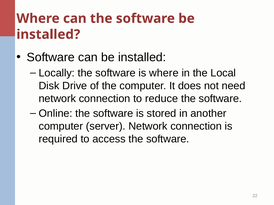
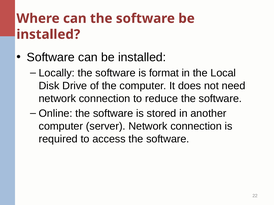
is where: where -> format (164, 73)
